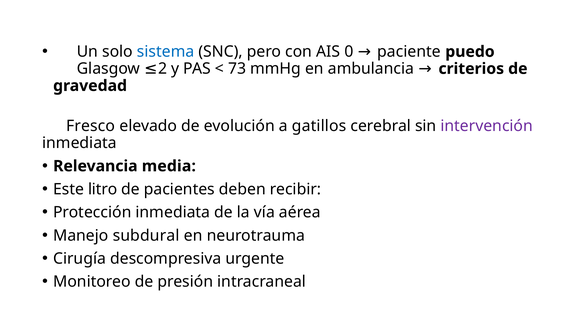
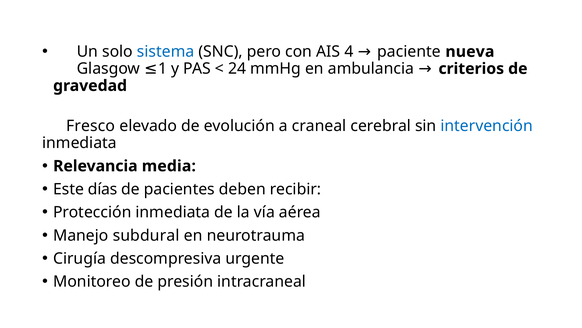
0: 0 -> 4 (349, 52)
puedo: puedo -> nueva (470, 52)
2: 2 -> 1 (163, 69)
73: 73 -> 24 (237, 69)
gatillos: gatillos -> craneal (319, 126)
intervención colour: purple -> blue (487, 126)
litro: litro -> días (103, 189)
